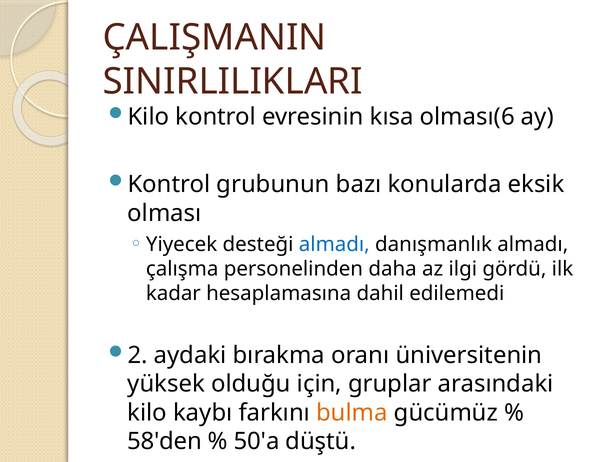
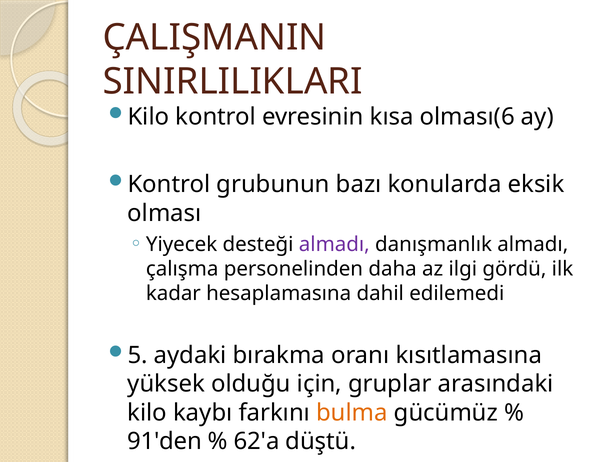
almadı colour: blue -> purple (334, 244)
2: 2 -> 5 (138, 355)
üniversitenin: üniversitenin -> kısıtlamasına (469, 355)
58'den: 58'den -> 91'den (165, 441)
50'a: 50'a -> 62'a (257, 441)
